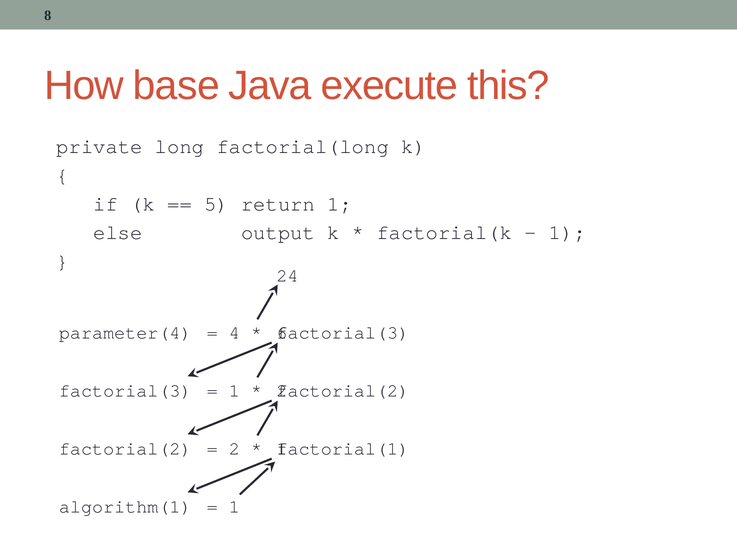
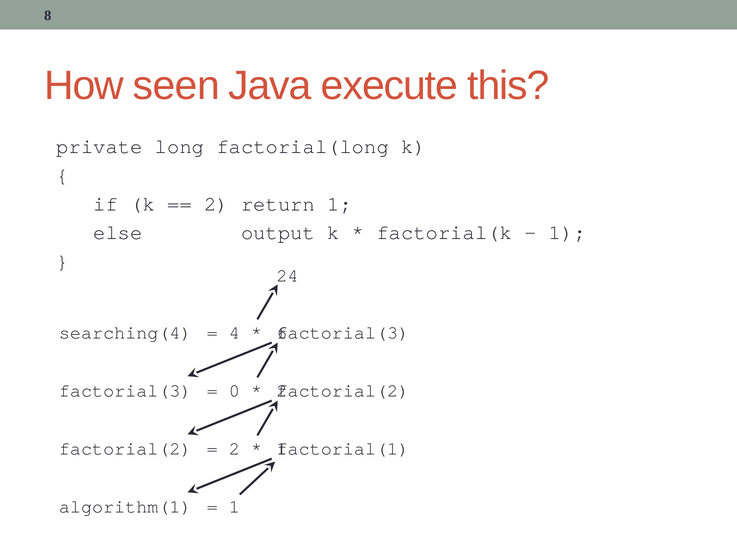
base: base -> seen (176, 86)
5: 5 -> 2 (216, 204)
parameter(4: parameter(4 -> searching(4 (125, 332)
1: 1 -> 0 (234, 390)
